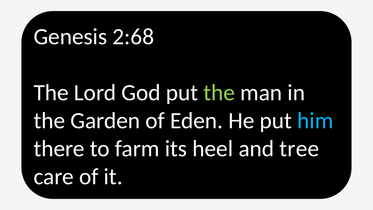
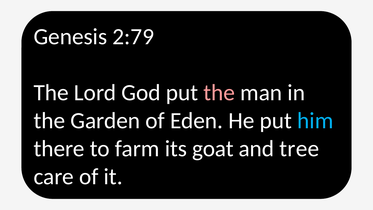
2:68: 2:68 -> 2:79 (133, 37)
the colour: light green -> pink (219, 93)
heel: heel -> goat (213, 148)
